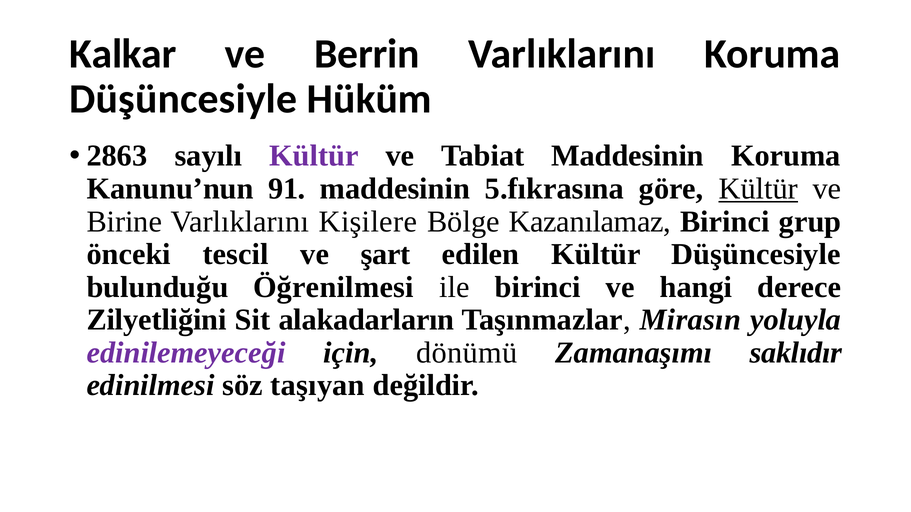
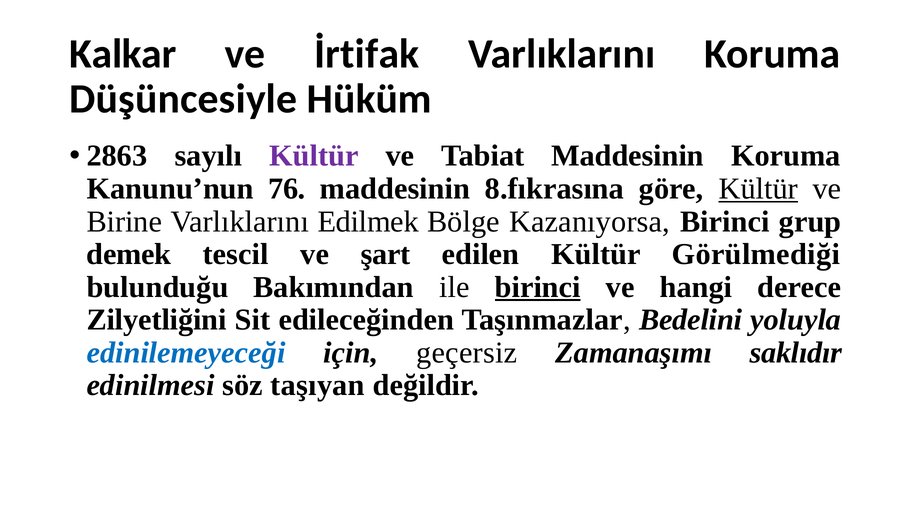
Berrin: Berrin -> İrtifak (367, 54)
91: 91 -> 76 (287, 189)
5.fıkrasına: 5.fıkrasına -> 8.fıkrasına (554, 189)
Kişilere: Kişilere -> Edilmek (368, 222)
Kazanılamaz: Kazanılamaz -> Kazanıyorsa (590, 222)
önceki: önceki -> demek (129, 255)
Kültür Düşüncesiyle: Düşüncesiyle -> Görülmediği (756, 255)
Öğrenilmesi: Öğrenilmesi -> Bakımından (333, 287)
birinci underline: none -> present (538, 287)
alakadarların: alakadarların -> edileceğinden (366, 320)
Mirasın: Mirasın -> Bedelini (691, 320)
edinilemeyeceği colour: purple -> blue (186, 353)
dönümü: dönümü -> geçersiz (467, 353)
